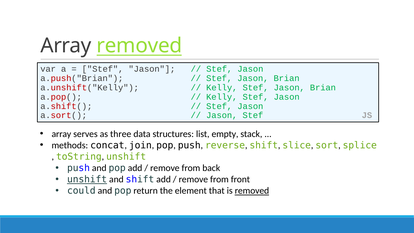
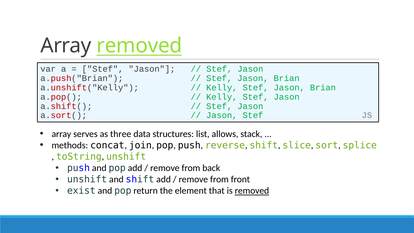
empty: empty -> allows (225, 134)
unshift underline: present -> none (87, 179)
could: could -> exist (81, 191)
